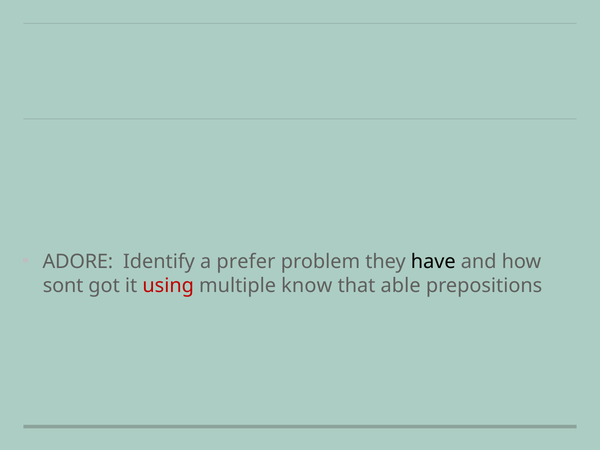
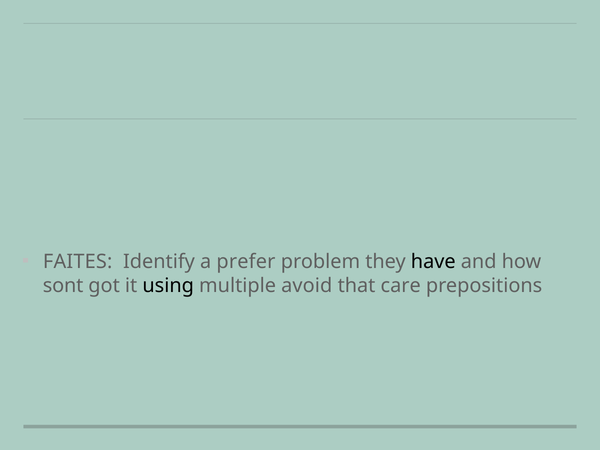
ADORE: ADORE -> FAITES (78, 262)
using colour: red -> black (168, 285)
know: know -> avoid (307, 285)
able: able -> care (401, 285)
